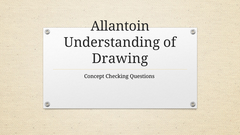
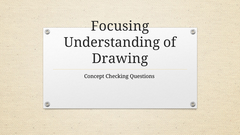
Allantoin: Allantoin -> Focusing (120, 26)
